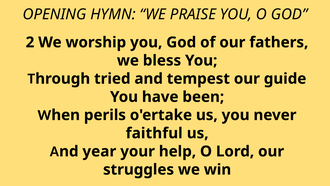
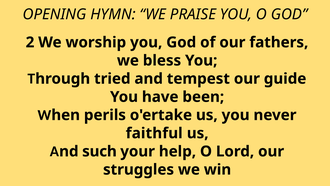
year: year -> such (99, 151)
